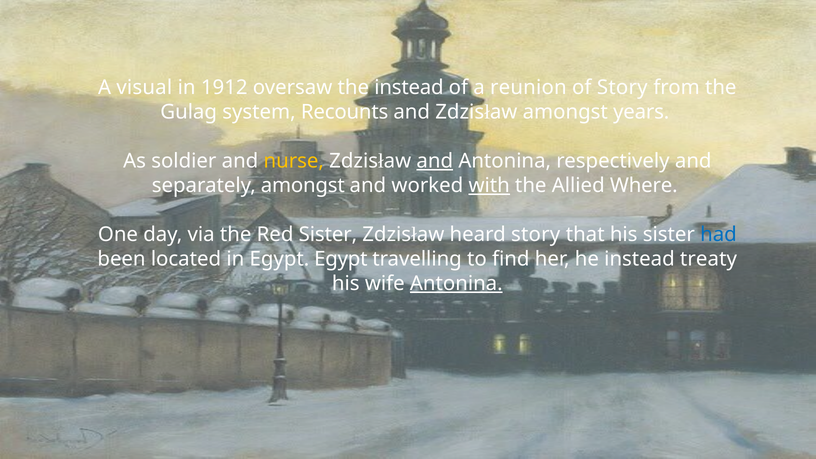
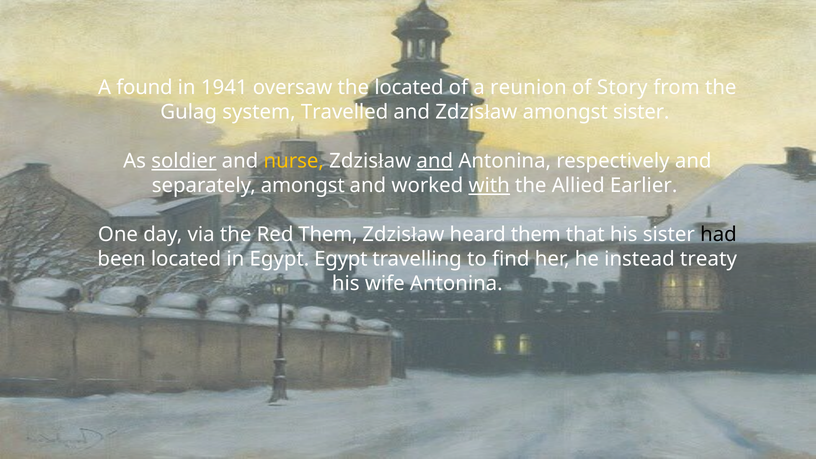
visual: visual -> found (144, 88)
1912: 1912 -> 1941 (224, 88)
the instead: instead -> located (409, 88)
Recounts: Recounts -> Travelled (345, 112)
amongst years: years -> sister (641, 112)
soldier underline: none -> present (184, 161)
Where: Where -> Earlier (644, 186)
Red Sister: Sister -> Them (328, 235)
heard story: story -> them (536, 235)
had colour: blue -> black (718, 235)
Antonina underline: present -> none (456, 283)
